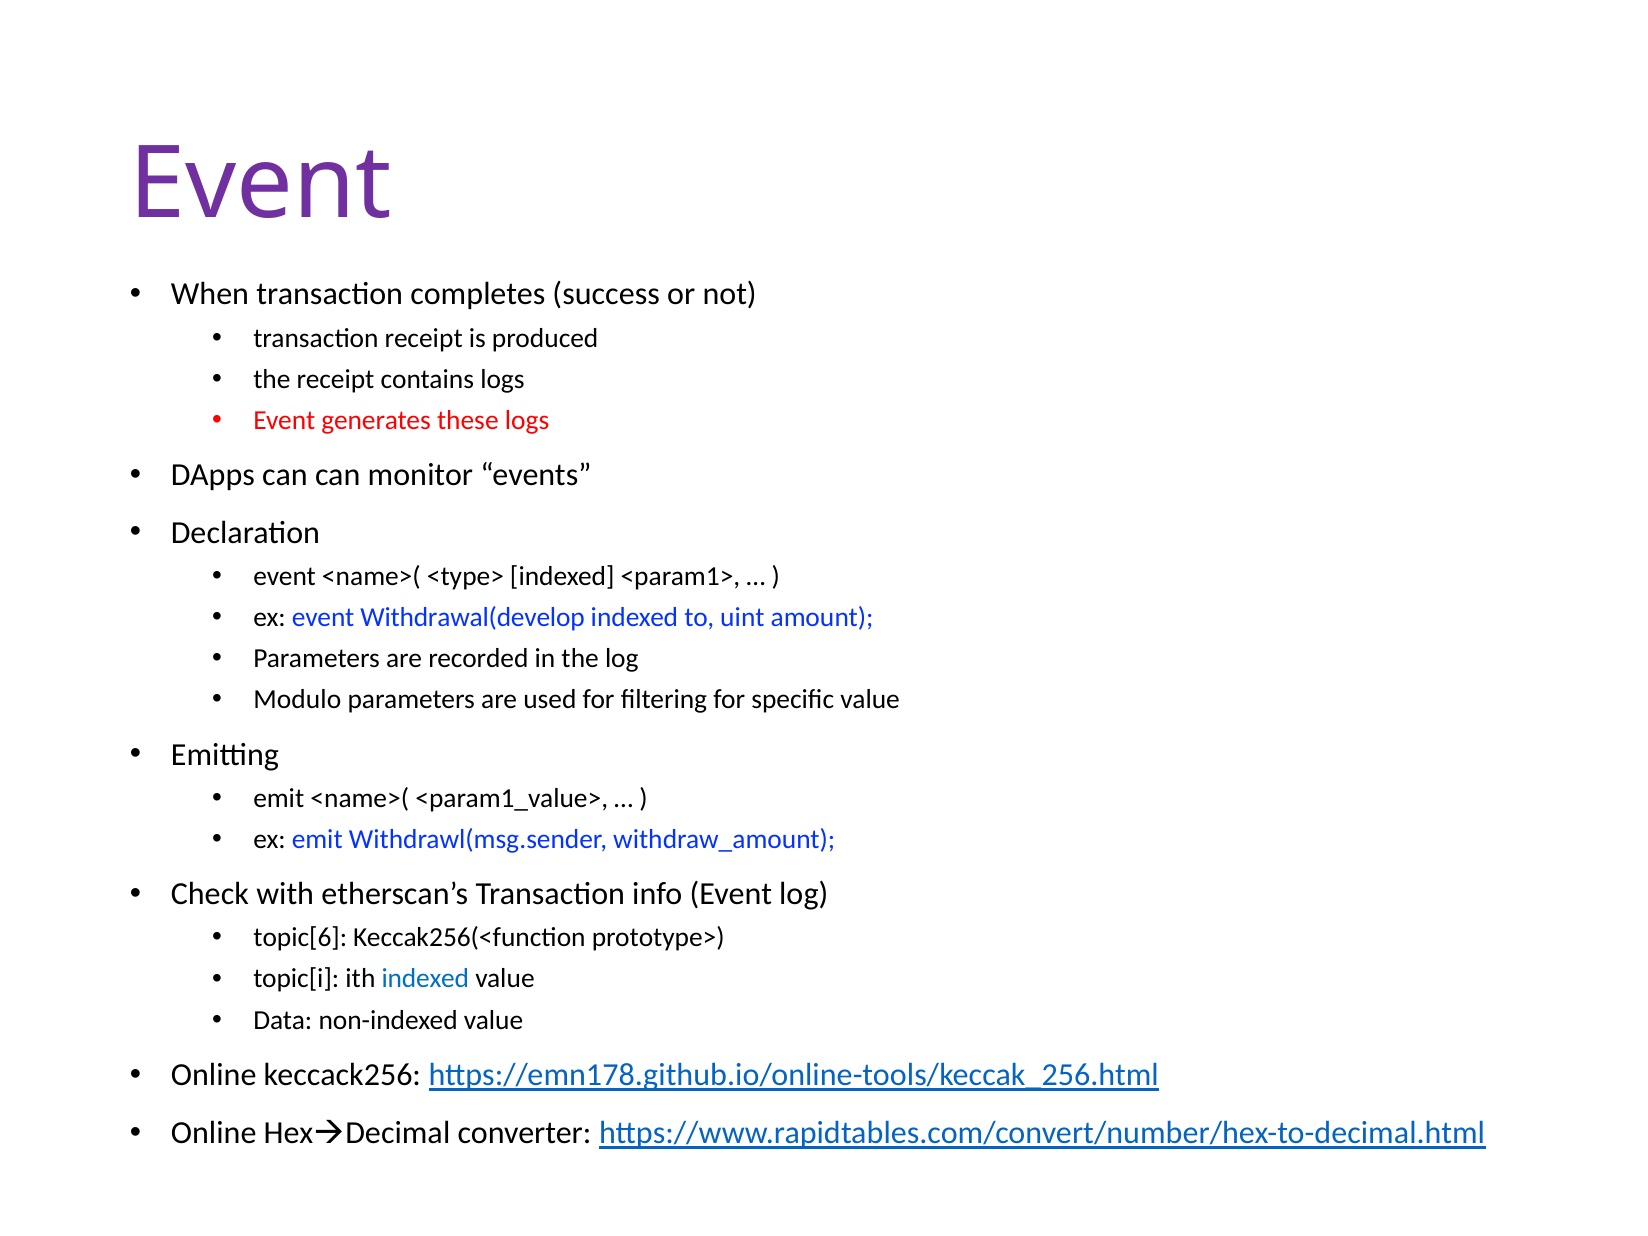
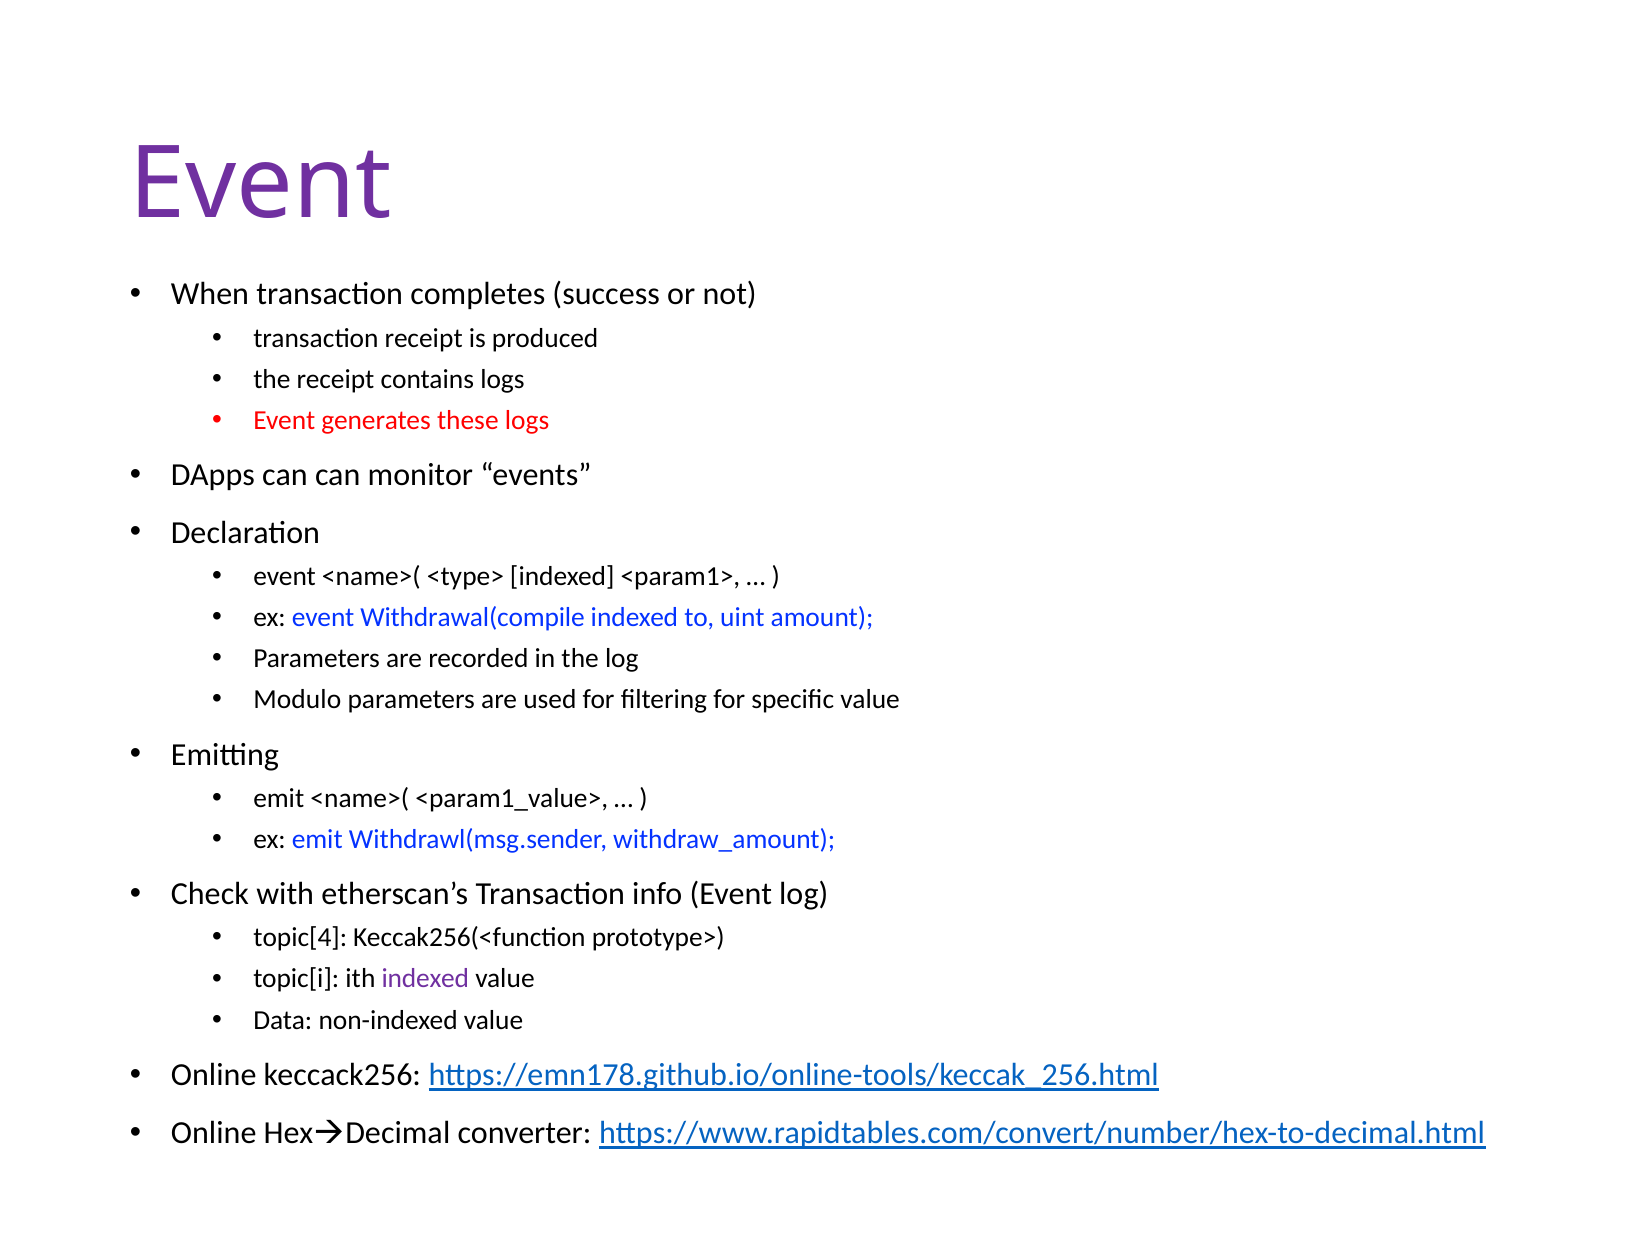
Withdrawal(develop: Withdrawal(develop -> Withdrawal(compile (473, 617)
topic[6: topic[6 -> topic[4 (300, 938)
indexed colour: blue -> purple (425, 979)
